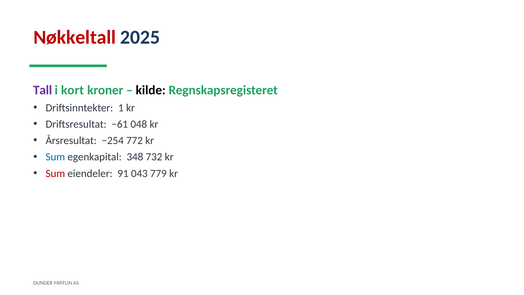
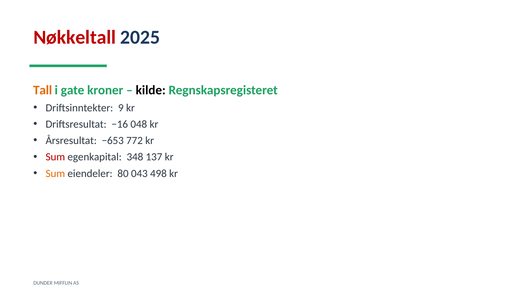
Tall colour: purple -> orange (43, 90)
kort: kort -> gate (73, 90)
1: 1 -> 9 (121, 108)
−61: −61 -> −16 (120, 124)
−254: −254 -> −653 (113, 141)
Sum colour: blue -> red (55, 157)
732: 732 -> 137 (154, 157)
Sum colour: red -> orange (55, 173)
91: 91 -> 80 (123, 173)
779: 779 -> 498 (158, 173)
